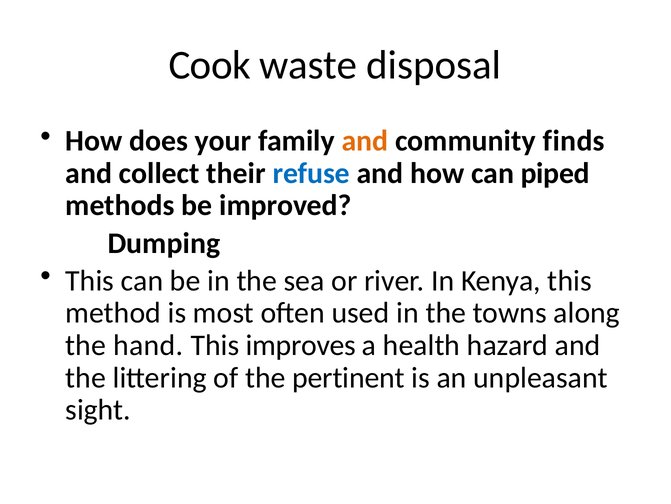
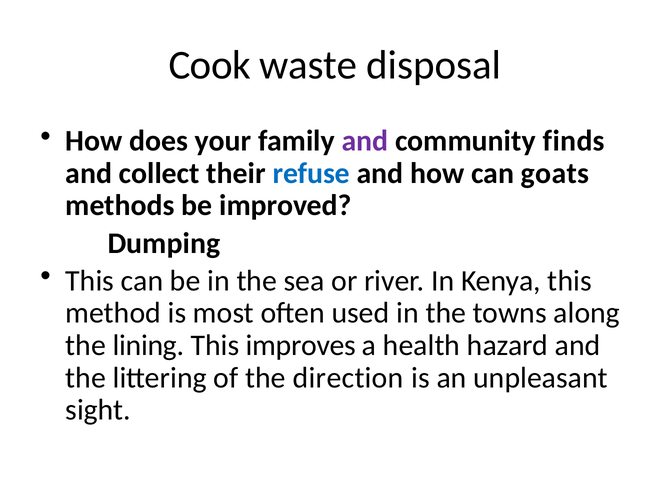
and colour: orange -> purple (365, 141)
piped: piped -> goats (555, 173)
hand: hand -> lining (148, 345)
pertinent: pertinent -> direction (348, 377)
